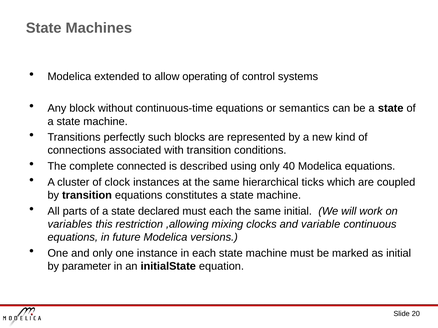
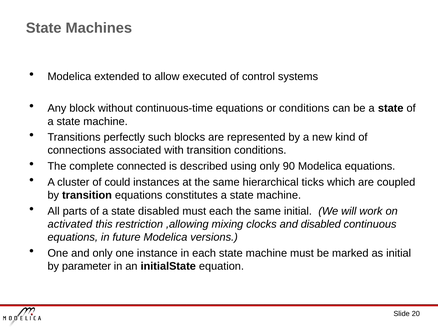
operating: operating -> executed (205, 77)
or semantics: semantics -> conditions (304, 108)
40: 40 -> 90 (289, 166)
clock: clock -> could (117, 182)
state declared: declared -> disabled (159, 211)
variables: variables -> activated (70, 225)
and variable: variable -> disabled (321, 225)
